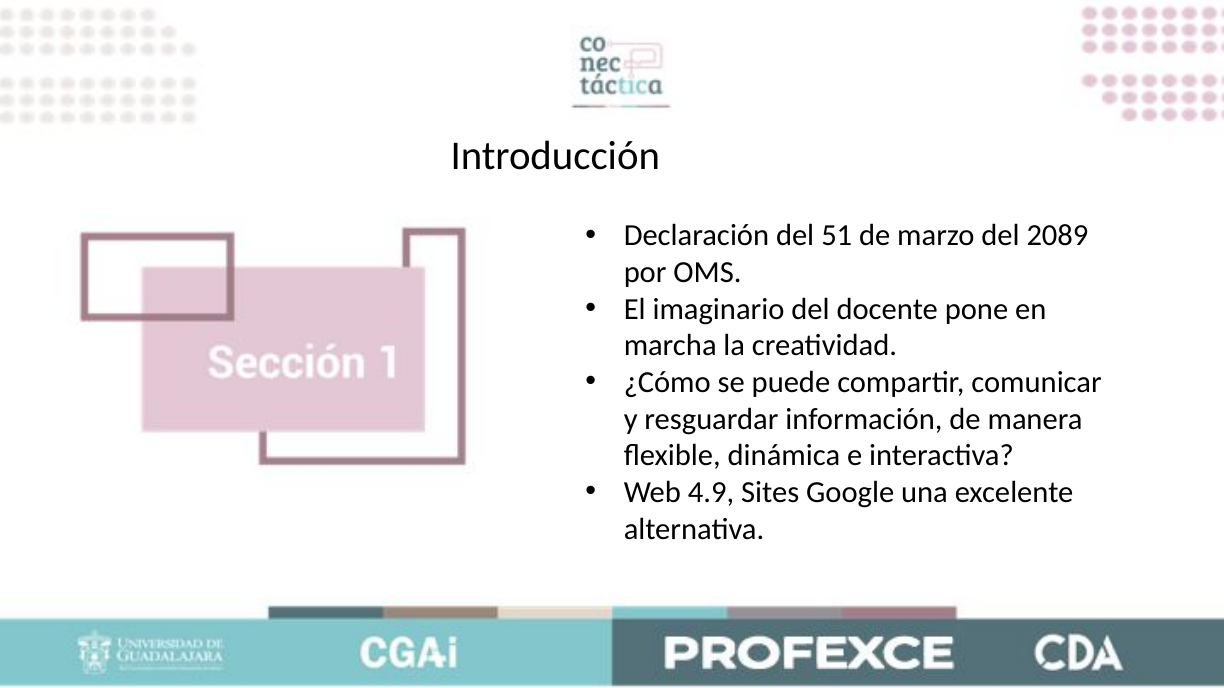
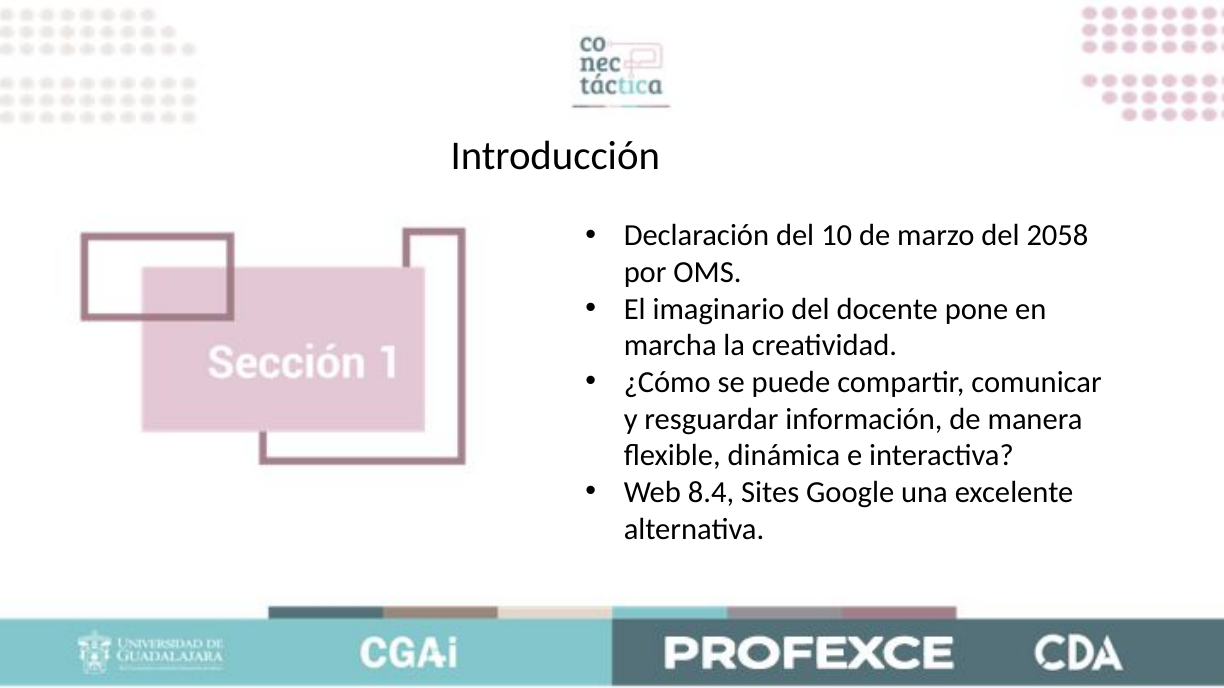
51: 51 -> 10 (837, 236)
2089: 2089 -> 2058 (1057, 236)
4.9: 4.9 -> 8.4 (711, 493)
